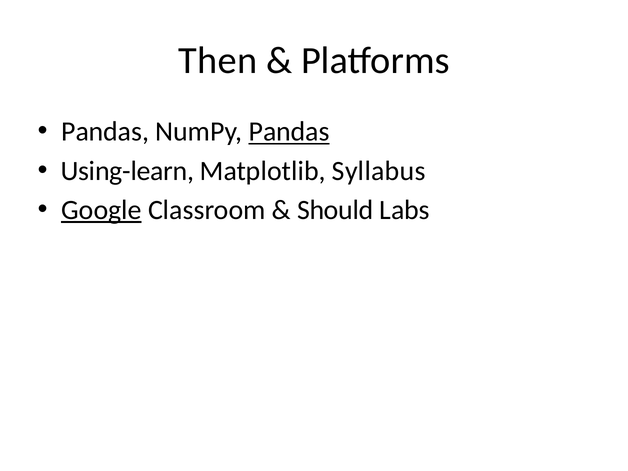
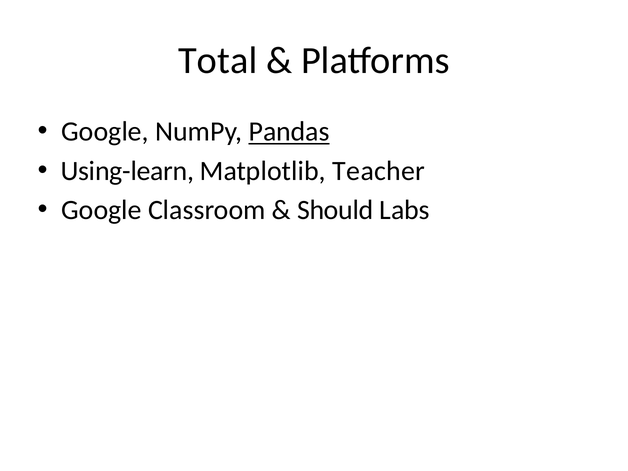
Then: Then -> Total (218, 61)
Pandas: Pandas -> Google (105, 132)
Syllabus: Syllabus -> Teacher (379, 171)
Google underline: present -> none (101, 210)
